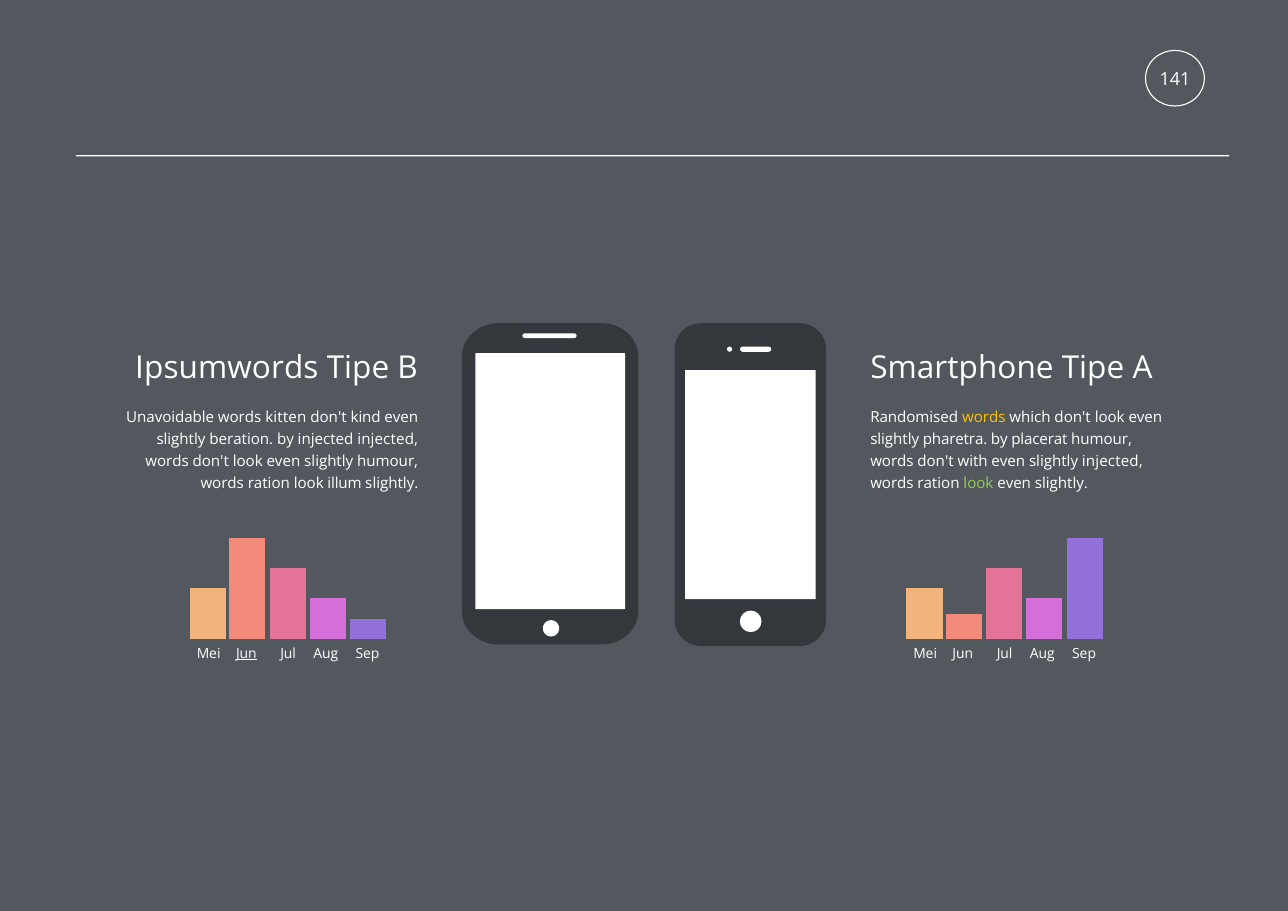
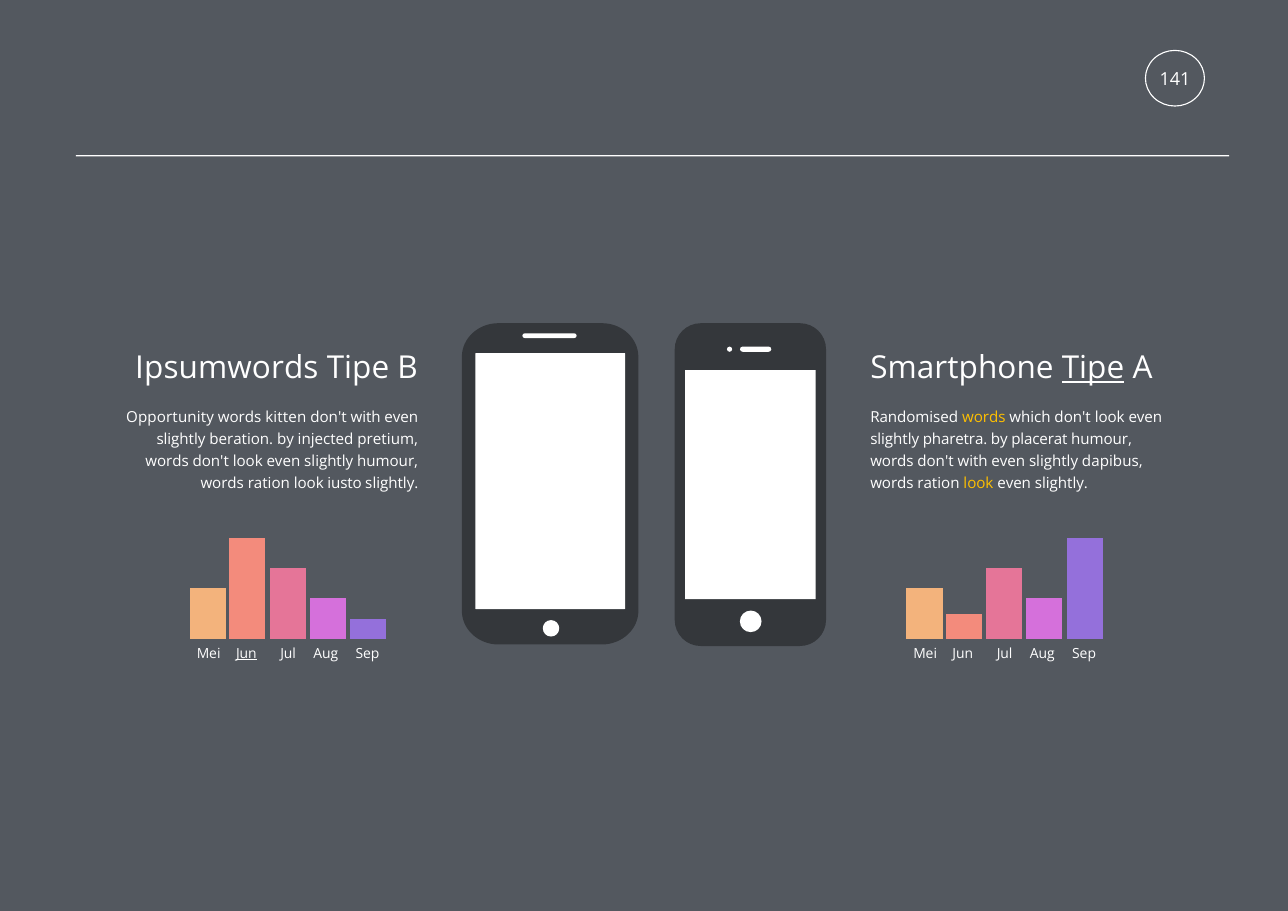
Tipe underline: none -> present (1093, 368)
Unavoidable: Unavoidable -> Opportunity (170, 418)
kind: kind -> with (366, 418)
injected injected: injected -> pretium (388, 440)
slightly injected: injected -> dapibus (1112, 461)
illum: illum -> iusto (345, 483)
look colour: light green -> yellow (978, 483)
